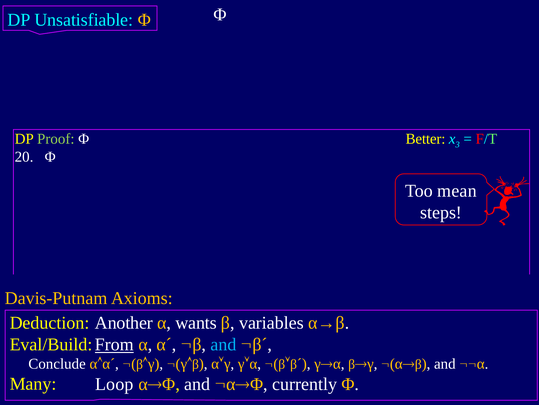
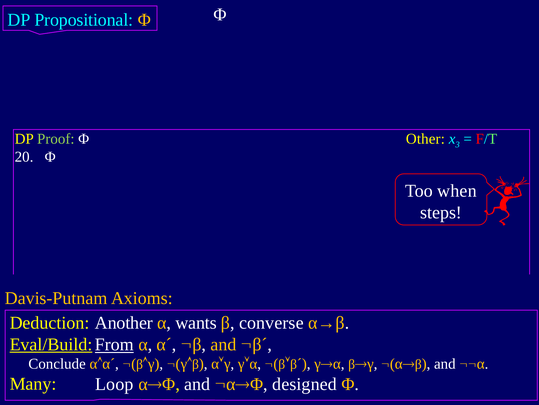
Unsatisfiable: Unsatisfiable -> Propositional (84, 20)
Better: Better -> Other (425, 139)
mean: mean -> when (457, 191)
variables: variables -> converse (271, 322)
Eval/Build underline: none -> present (51, 344)
and colour: light blue -> yellow (223, 344)
currently: currently -> designed (305, 384)
